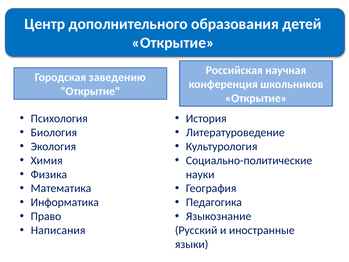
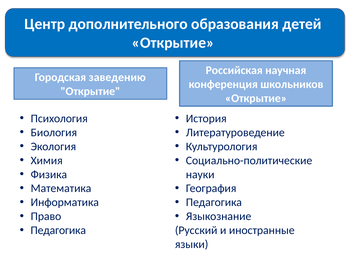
Написания: Написания -> Педагогика (58, 230)
